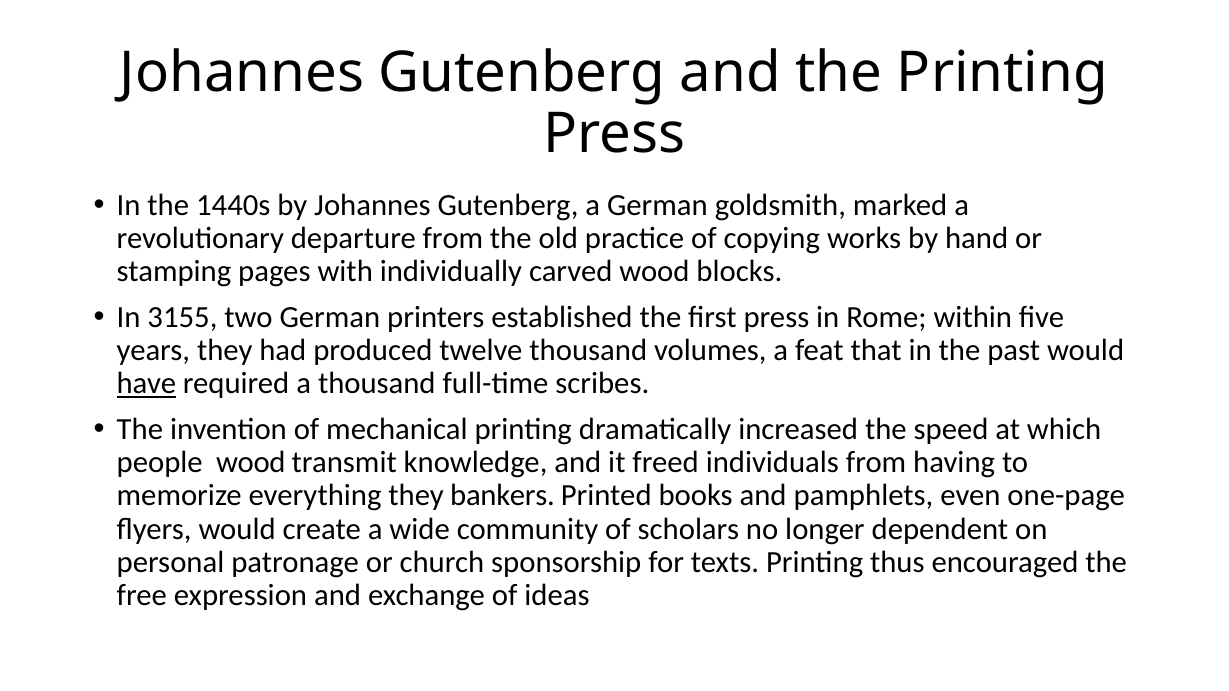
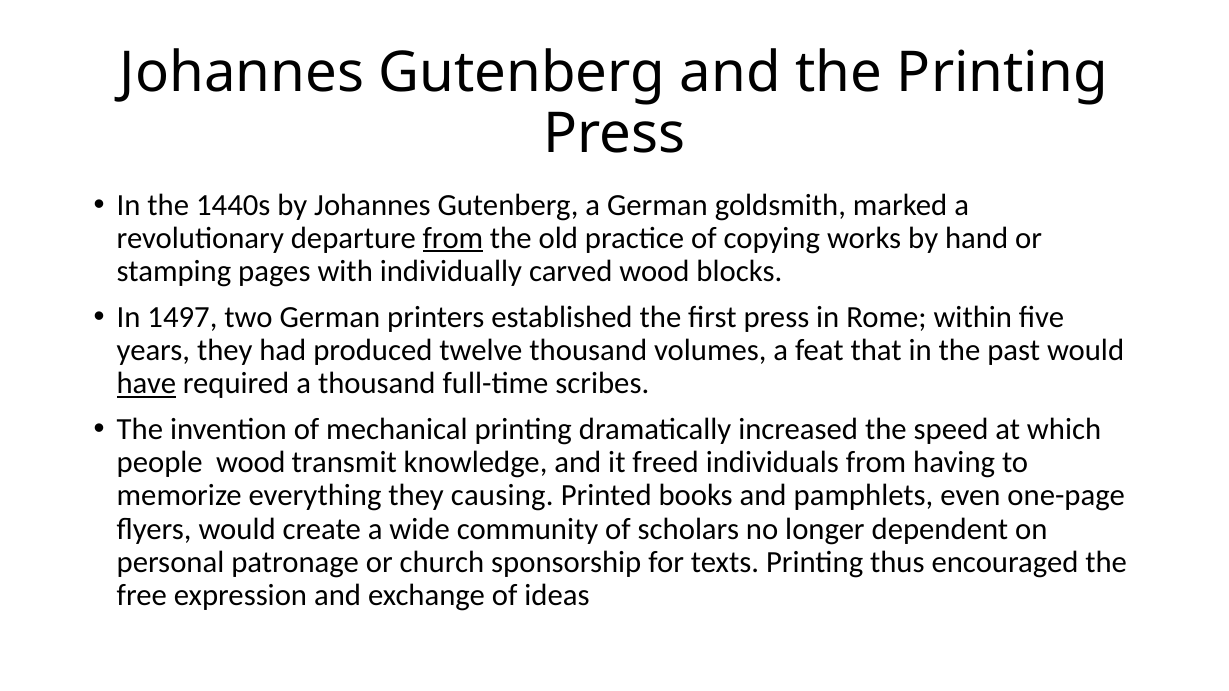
from underline: none -> present (453, 238)
3155: 3155 -> 1497 (182, 317)
bankers: bankers -> causing (502, 496)
